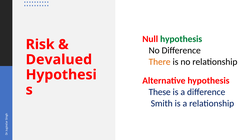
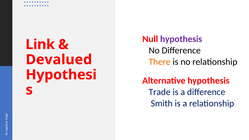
hypothesis colour: green -> purple (181, 39)
Risk: Risk -> Link (40, 44)
These: These -> Trade (160, 92)
